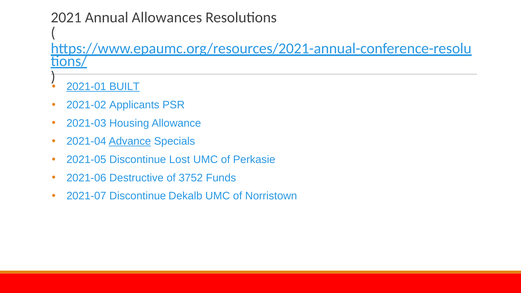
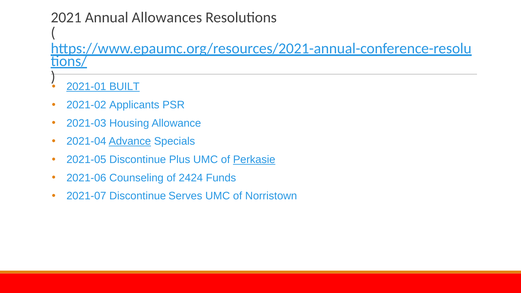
Lost: Lost -> Plus (180, 160)
Perkasie underline: none -> present (254, 160)
Destructive: Destructive -> Counseling (136, 178)
3752: 3752 -> 2424 (191, 178)
Dekalb: Dekalb -> Serves (185, 196)
